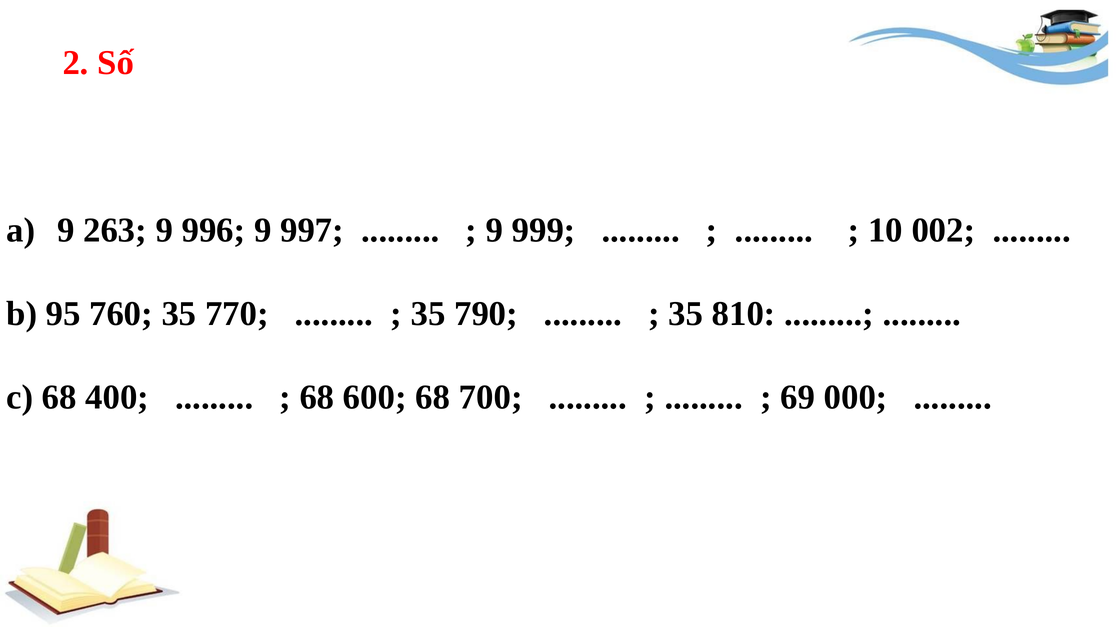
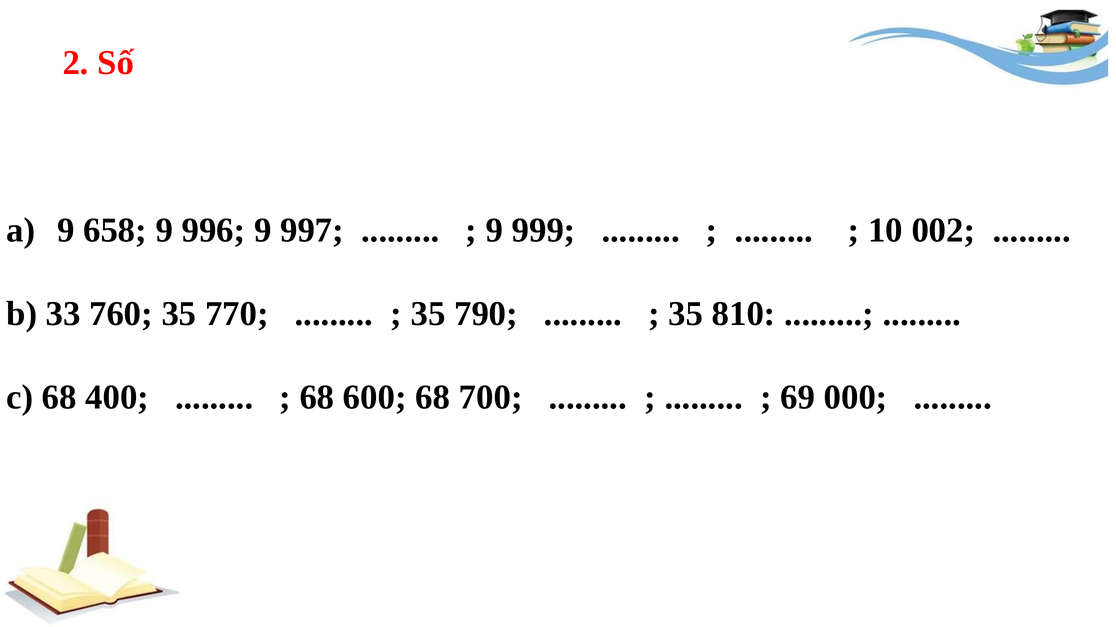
263: 263 -> 658 (115, 230)
95: 95 -> 33 (63, 314)
